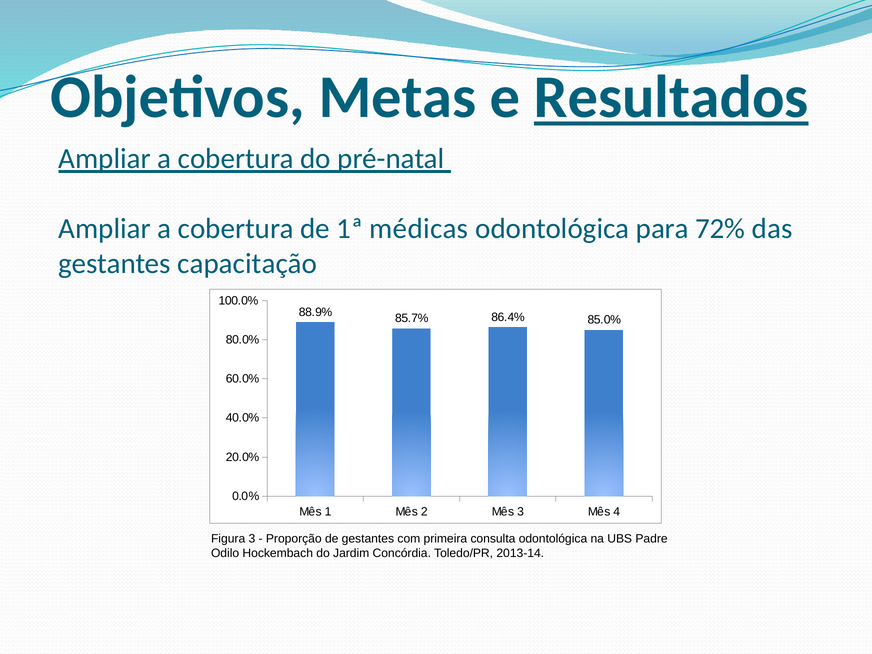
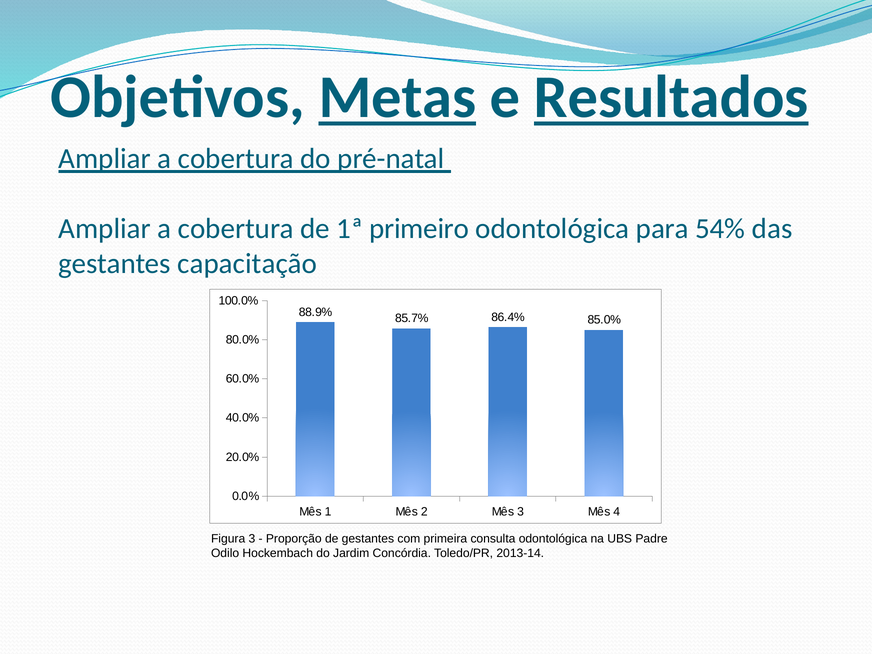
Metas underline: none -> present (397, 97)
médicas: médicas -> primeiro (419, 229)
72%: 72% -> 54% (720, 229)
